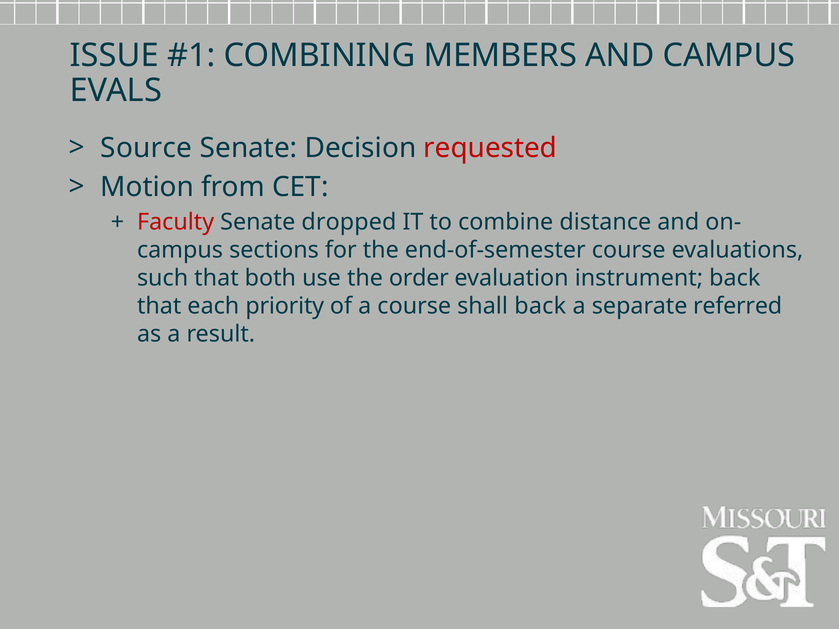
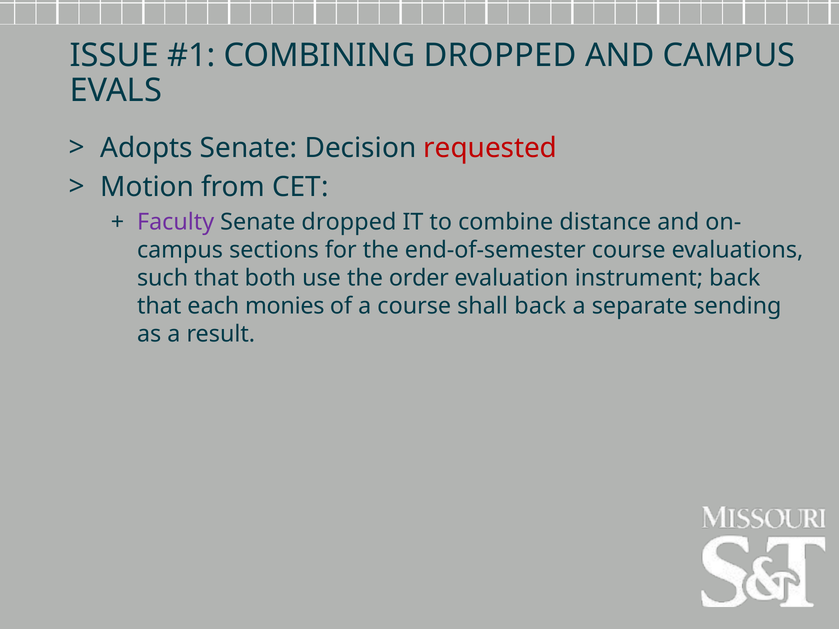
COMBINING MEMBERS: MEMBERS -> DROPPED (500, 56)
Source: Source -> Adopts (147, 148)
Faculty colour: red -> purple (176, 222)
priority: priority -> monies (285, 306)
referred: referred -> sending (737, 306)
